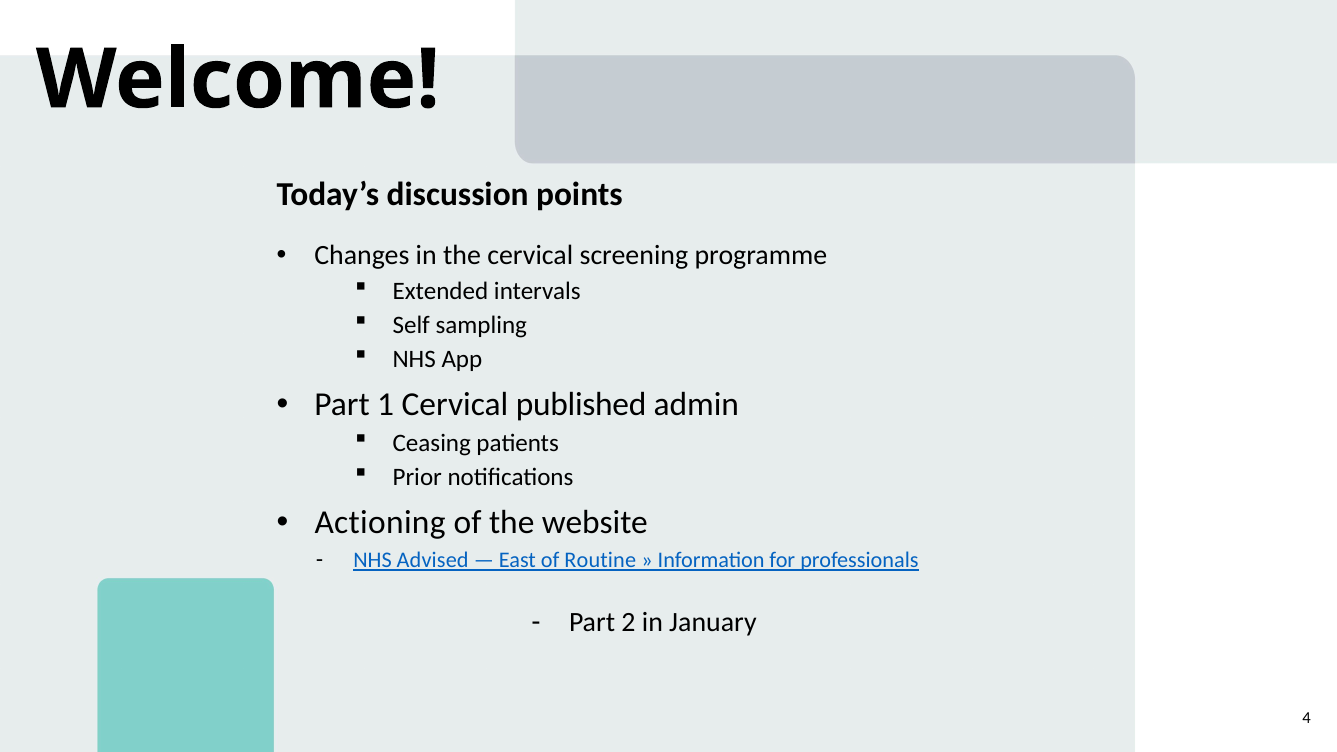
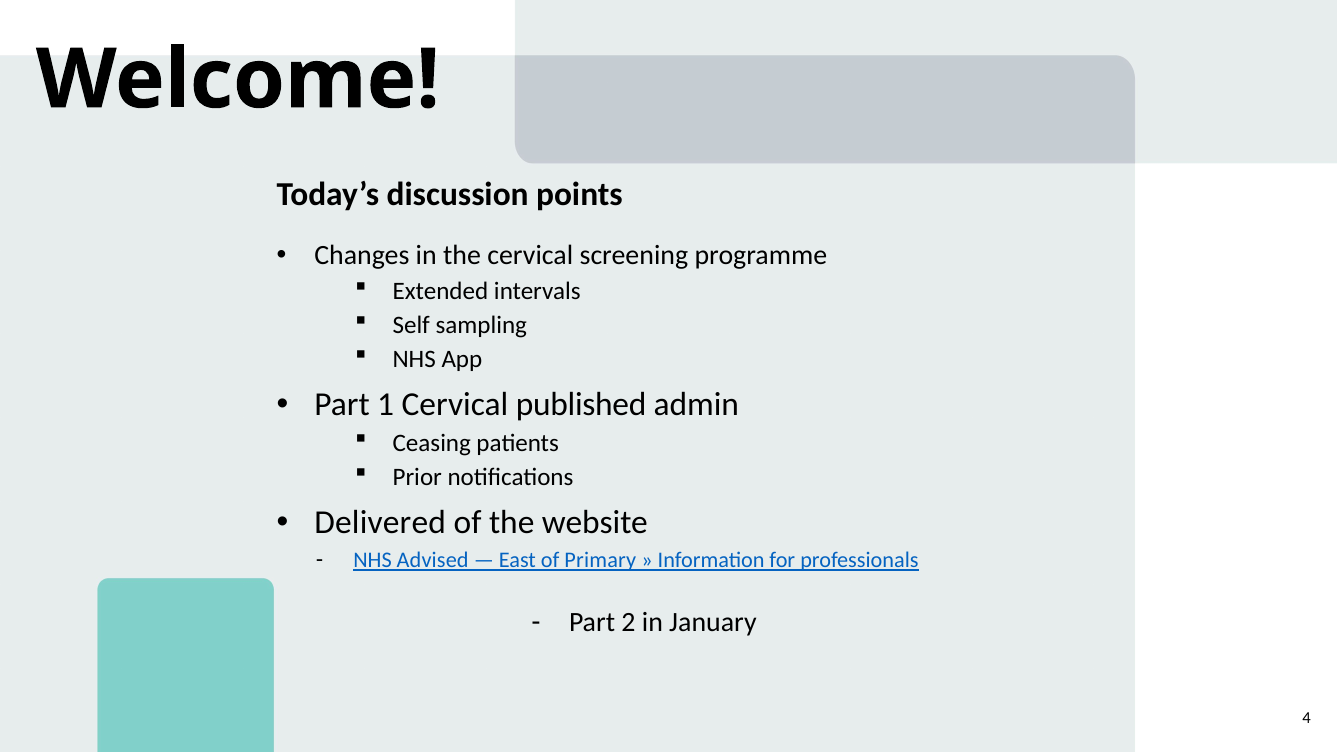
Actioning: Actioning -> Delivered (380, 523)
Routine: Routine -> Primary (600, 560)
